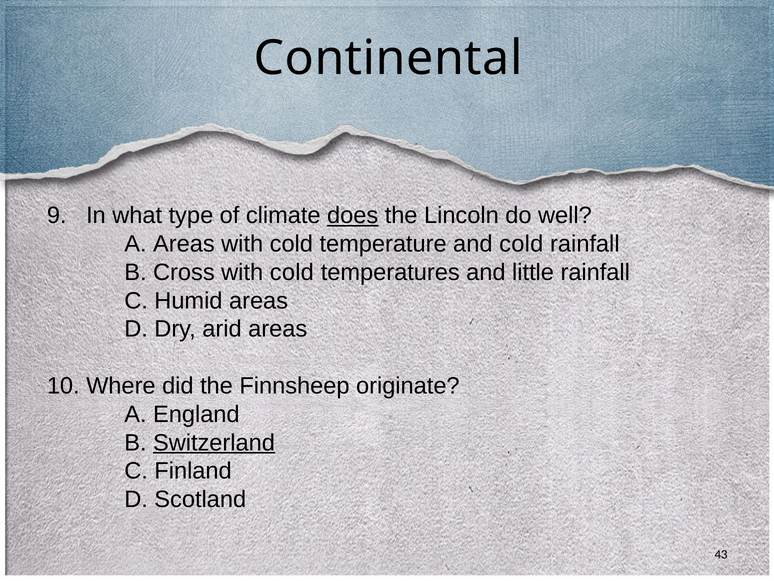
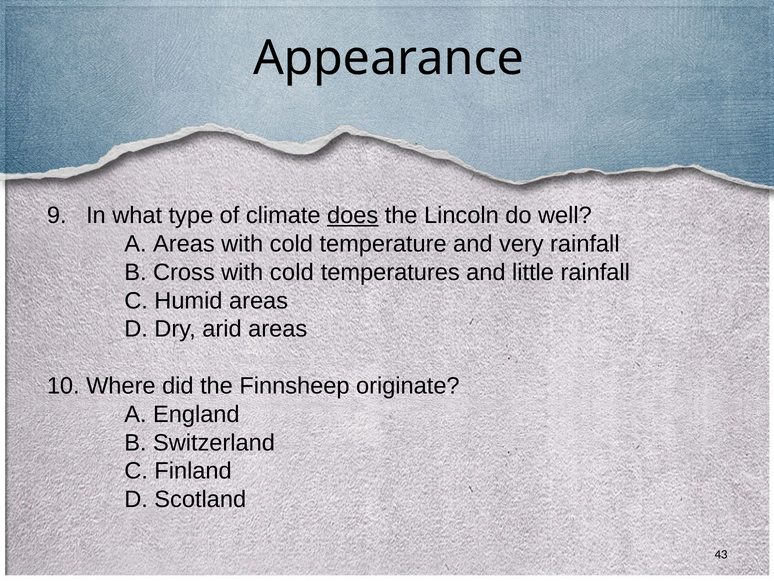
Continental: Continental -> Appearance (388, 58)
and cold: cold -> very (521, 244)
Switzerland underline: present -> none (214, 442)
